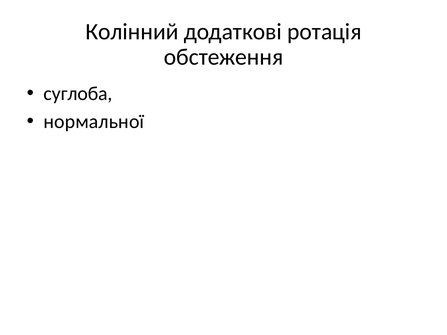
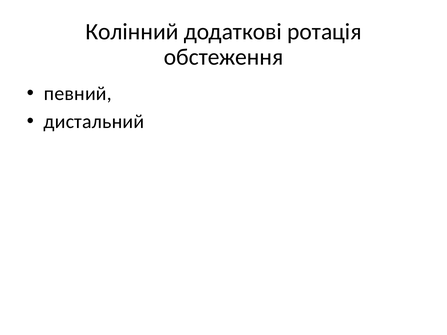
суглоба: суглоба -> певний (78, 94)
нормальної: нормальної -> дистальний (94, 122)
